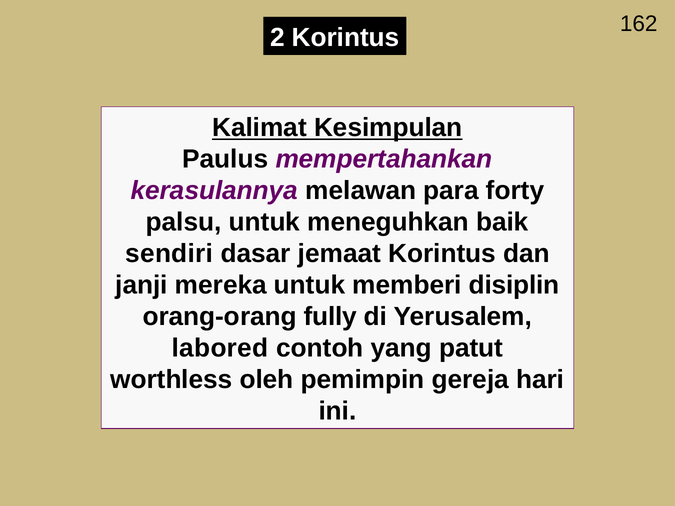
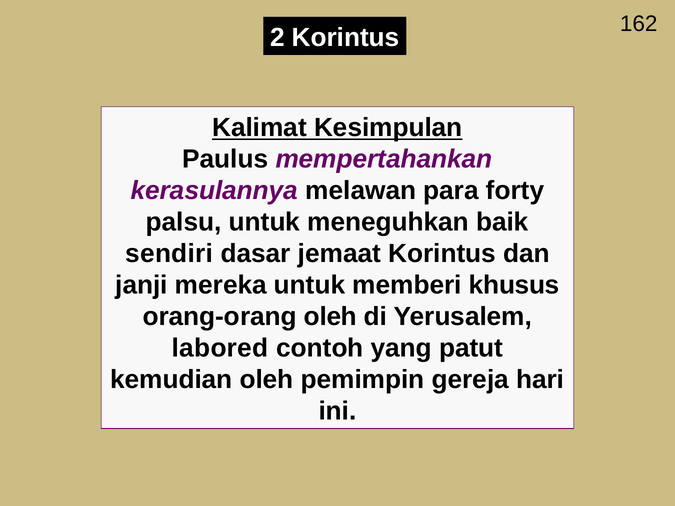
disiplin: disiplin -> khusus (514, 285)
orang-orang fully: fully -> oleh (330, 317)
worthless: worthless -> kemudian (171, 380)
